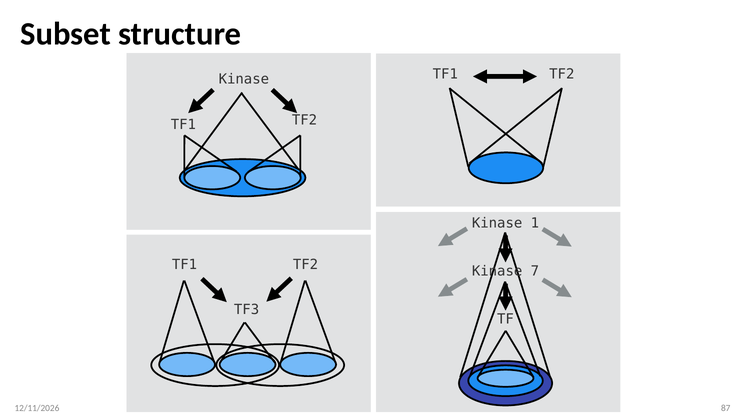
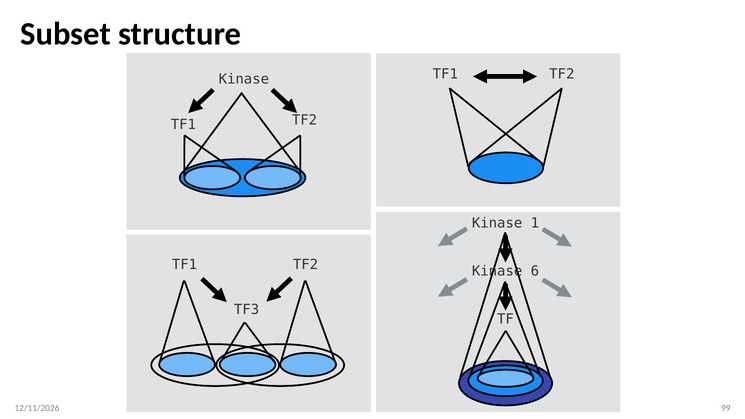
7: 7 -> 6 (535, 271)
87: 87 -> 99 (726, 408)
